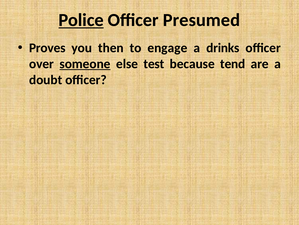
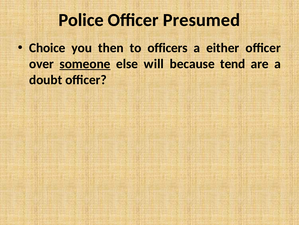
Police underline: present -> none (81, 20)
Proves: Proves -> Choice (47, 48)
engage: engage -> officers (167, 48)
drinks: drinks -> either (223, 48)
test: test -> will (154, 64)
